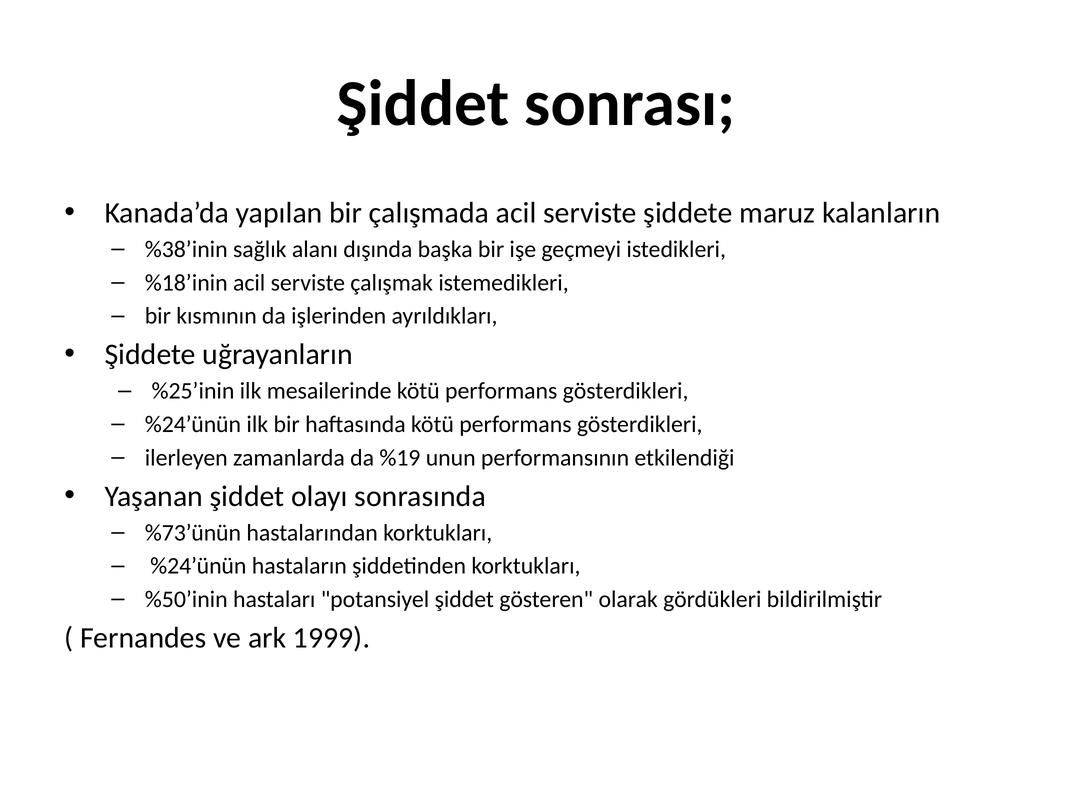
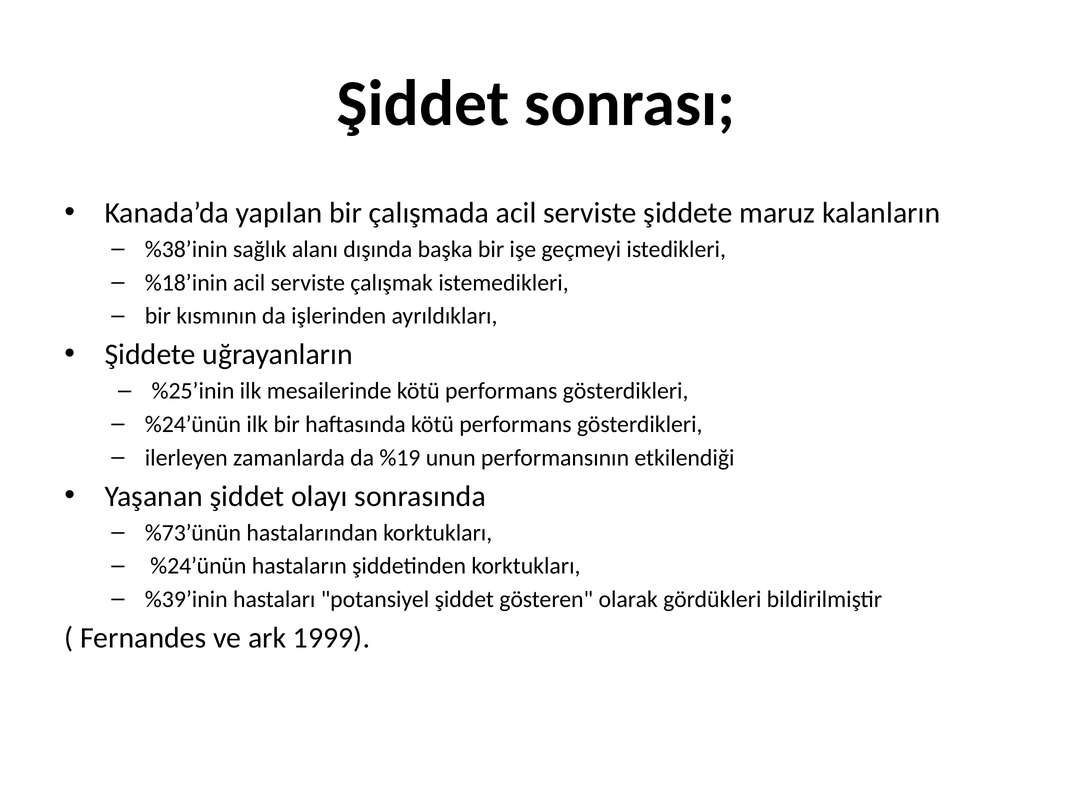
%50’inin: %50’inin -> %39’inin (186, 600)
